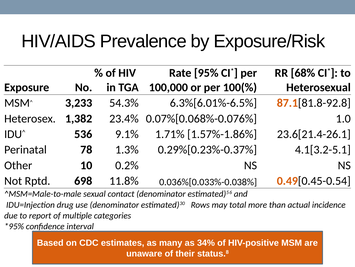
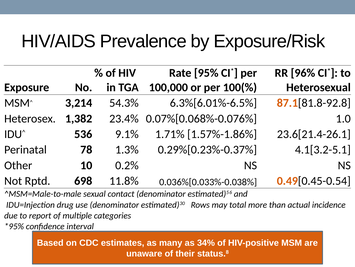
68%: 68% -> 96% (303, 73)
3,233: 3,233 -> 3,214 (79, 103)
